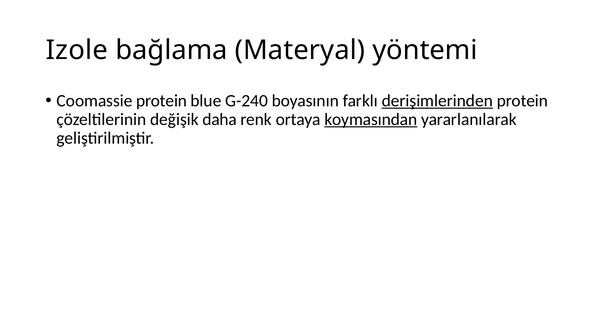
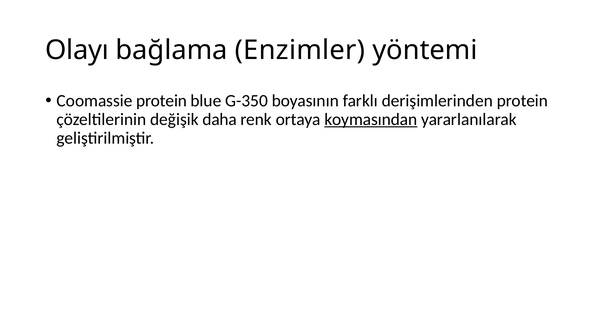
Izole: Izole -> Olayı (77, 50)
Materyal: Materyal -> Enzimler (300, 50)
G-240: G-240 -> G-350 (247, 101)
derişimlerinden underline: present -> none (437, 101)
